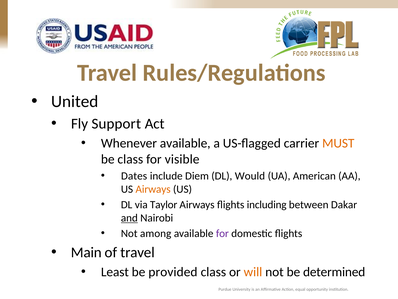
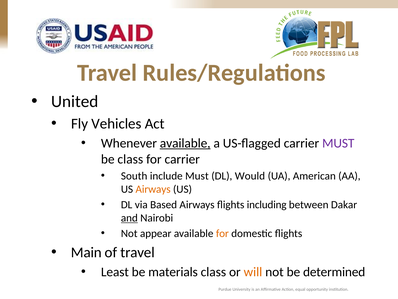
Support: Support -> Vehicles (116, 124)
available underline: none -> present (185, 143)
MUST colour: orange -> purple (338, 143)
for visible: visible -> carrier (182, 159)
Dates: Dates -> South (134, 176)
include Diem: Diem -> Must (197, 176)
Taylor: Taylor -> Based (164, 204)
among: among -> appear (156, 233)
for colour: purple -> orange (222, 233)
provided: provided -> materials (173, 271)
